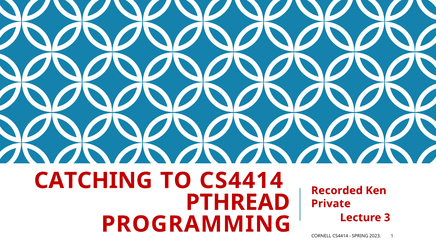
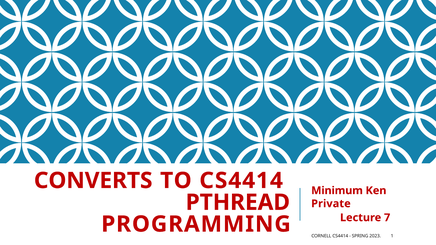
CATCHING: CATCHING -> CONVERTS (93, 181)
Recorded: Recorded -> Minimum (337, 191)
3: 3 -> 7 (387, 218)
